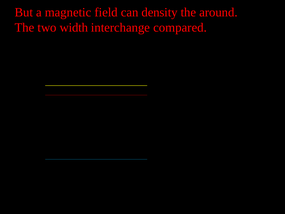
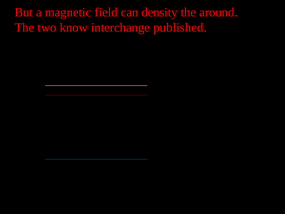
width: width -> know (74, 27)
compared: compared -> published (180, 27)
